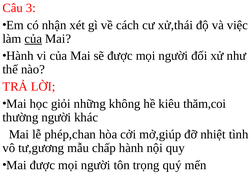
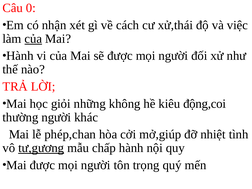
3: 3 -> 0 (31, 8)
thăm,coi: thăm,coi -> động,coi (205, 104)
tư,gương underline: none -> present (41, 148)
